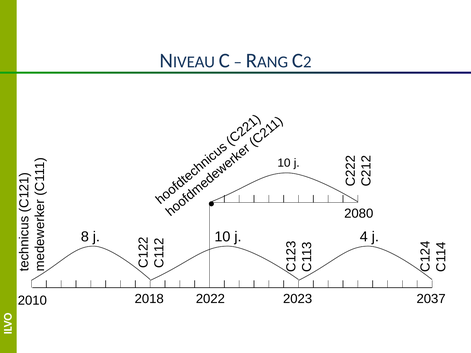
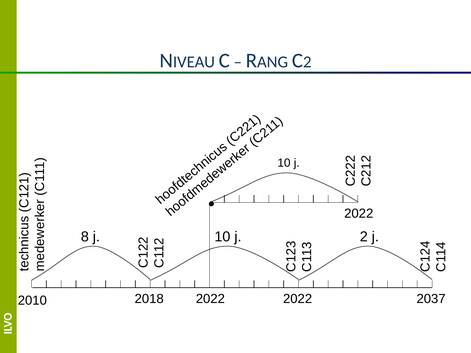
2080: 2080 -> 2022 (359, 214)
j 4: 4 -> 2 (364, 237)
2018 2023: 2023 -> 2022 (298, 299)
